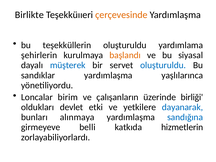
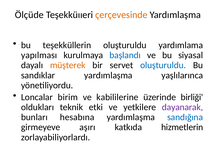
Birlikte: Birlikte -> Ölçüde (29, 15)
şehirlerin: şehirlerin -> yapılması (39, 55)
başlandı colour: orange -> blue (125, 55)
müşterek colour: blue -> orange (68, 65)
çalışanların: çalışanların -> kabililerine (117, 97)
devlet: devlet -> teknik (71, 107)
dayanarak colour: blue -> purple (183, 107)
alınmaya: alınmaya -> hesabına (77, 117)
belli: belli -> aşırı (87, 127)
